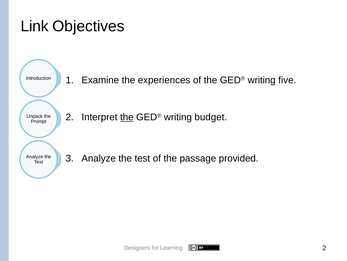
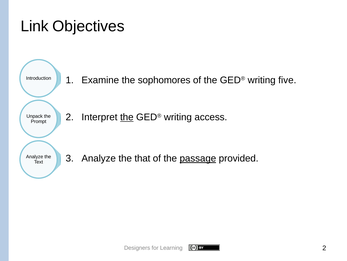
experiences: experiences -> sophomores (164, 80)
budget: budget -> access (211, 117)
test: test -> that (142, 158)
passage underline: none -> present (198, 158)
